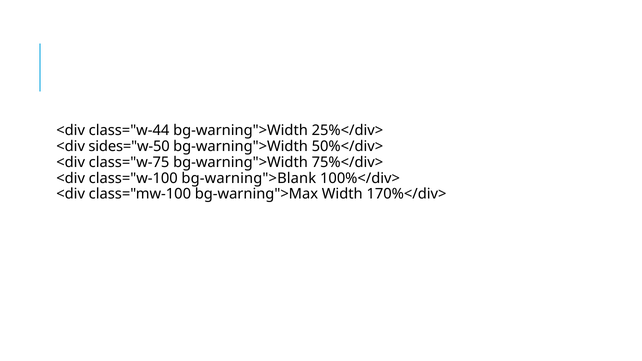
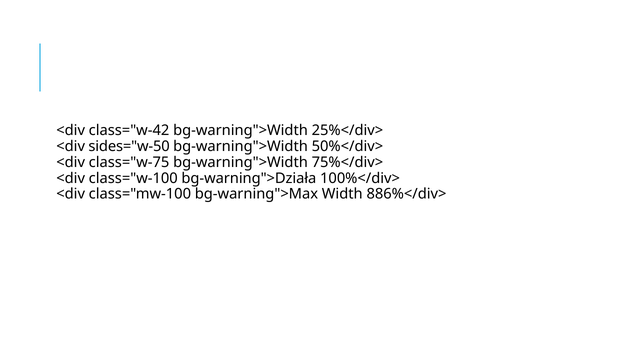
class="w-44: class="w-44 -> class="w-42 (129, 131)
bg-warning">Blank: bg-warning">Blank -> bg-warning">Działa (249, 178)
170%</div>: 170%</div> -> 886%</div> (406, 194)
